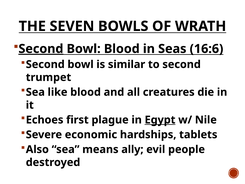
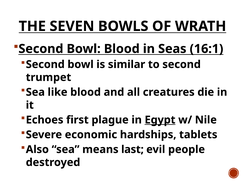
Second underline: present -> none (41, 49)
16:6: 16:6 -> 16:1 (206, 49)
ally: ally -> last (132, 149)
